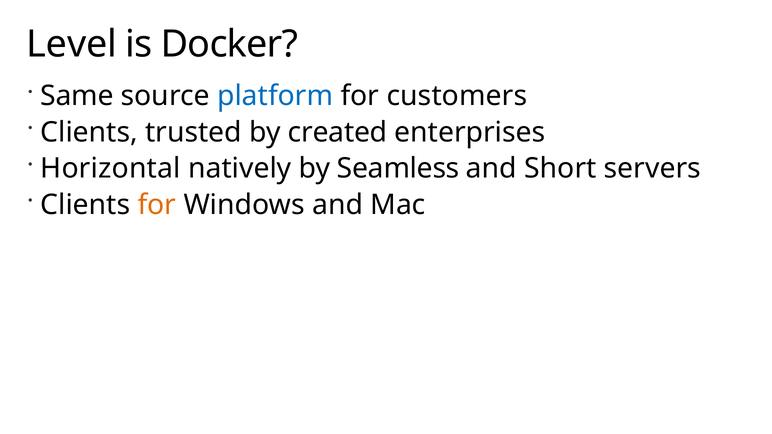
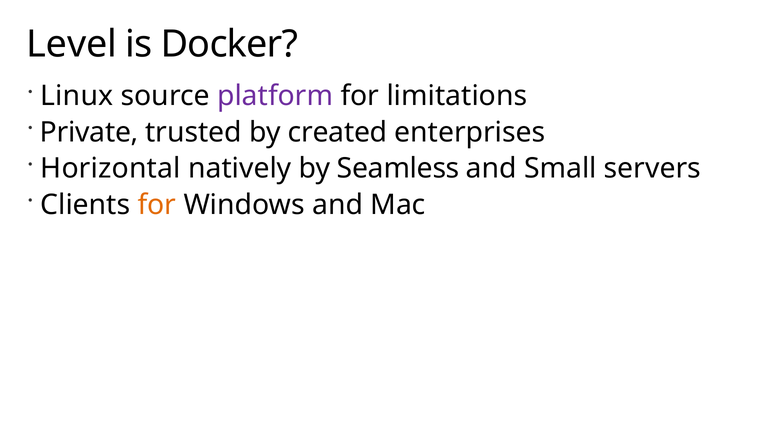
Same: Same -> Linux (77, 96)
platform colour: blue -> purple (275, 96)
customers: customers -> limitations (457, 96)
Clients: Clients -> Private (89, 132)
Short: Short -> Small (560, 169)
